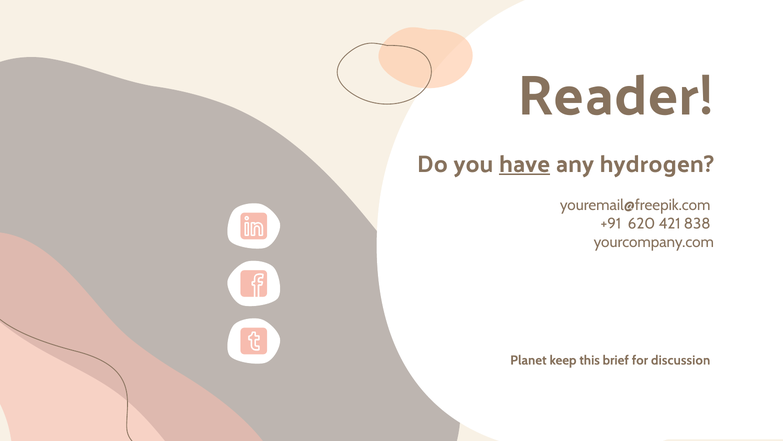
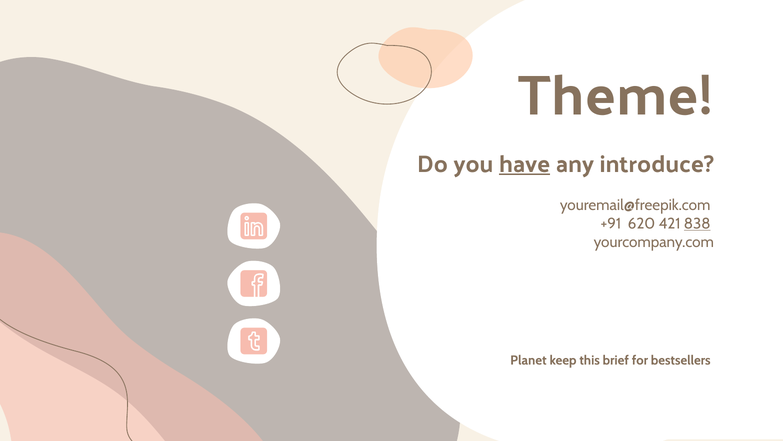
Reader: Reader -> Theme (616, 96)
hydrogen: hydrogen -> introduce (657, 164)
838 underline: none -> present (697, 223)
discussion: discussion -> bestsellers (681, 360)
